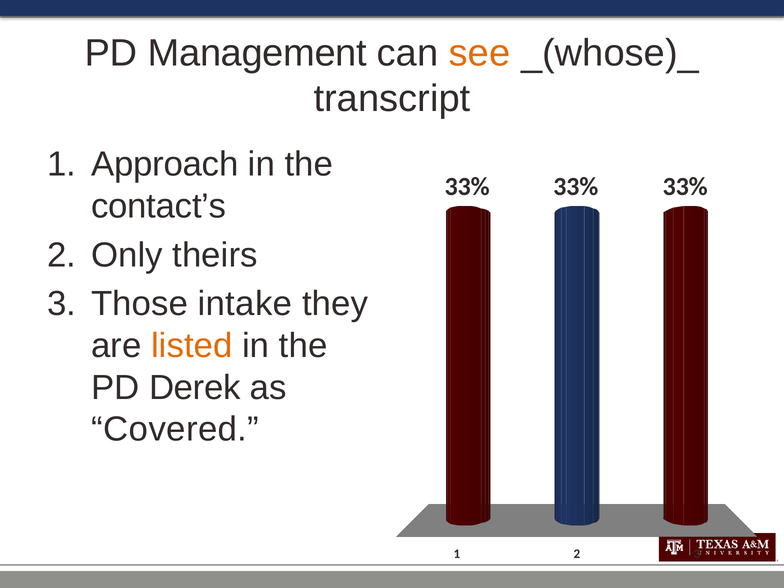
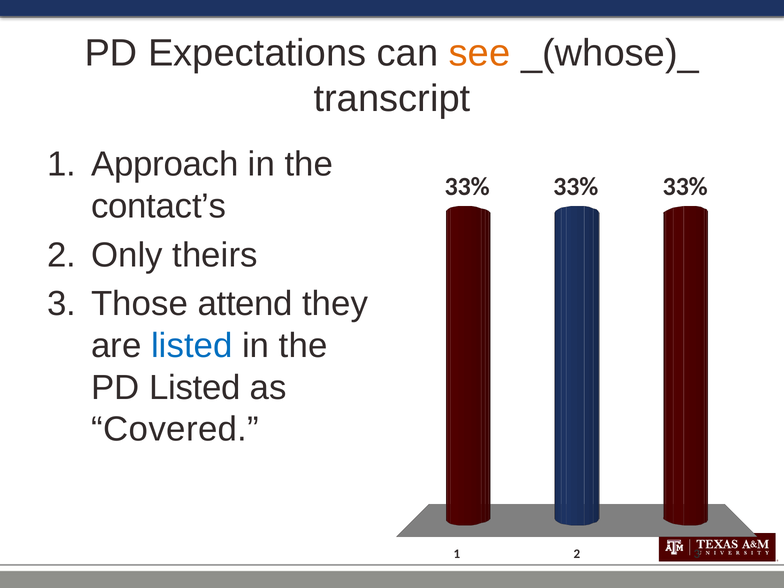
Management: Management -> Expectations (257, 53)
intake: intake -> attend (245, 304)
listed colour: orange -> blue (192, 346)
PD Derek: Derek -> Listed (195, 388)
